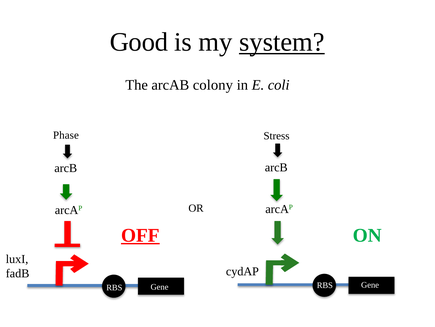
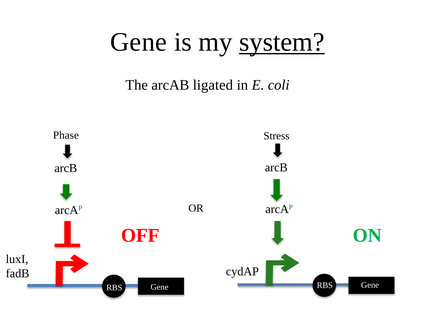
Good: Good -> Gene (139, 42)
colony: colony -> ligated (213, 85)
OFF underline: present -> none (140, 235)
